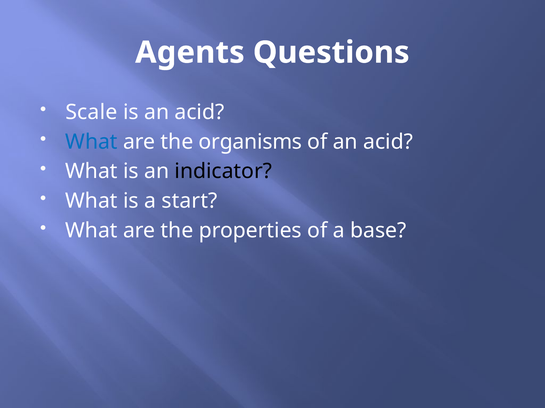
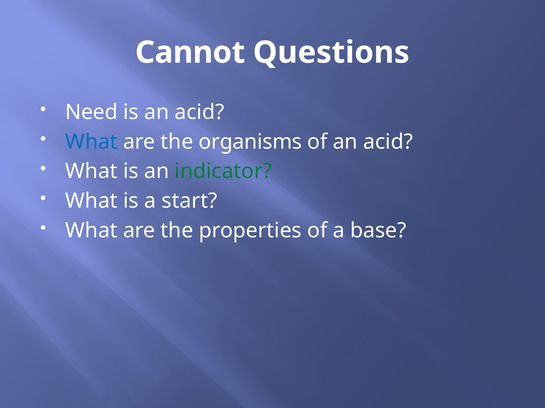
Agents: Agents -> Cannot (190, 53)
Scale: Scale -> Need (92, 112)
indicator colour: black -> green (223, 172)
